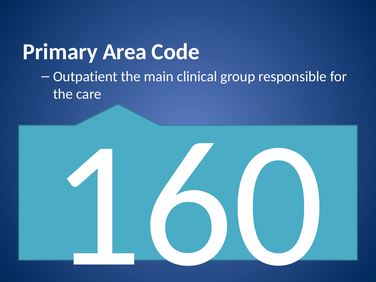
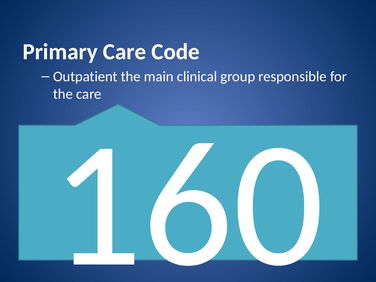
Primary Area: Area -> Care (125, 52)
